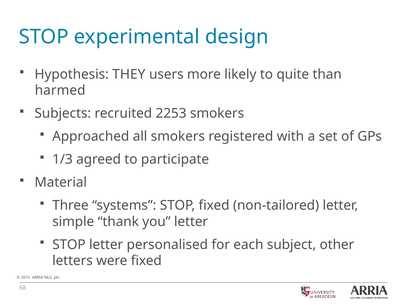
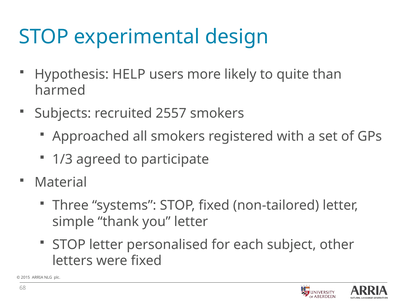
THEY: THEY -> HELP (129, 74)
2253: 2253 -> 2557 (171, 113)
